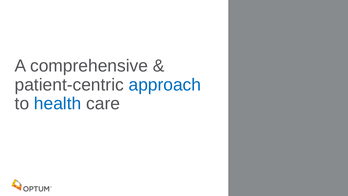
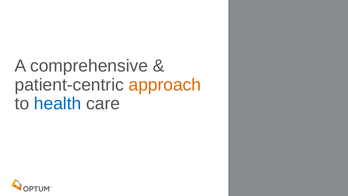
approach colour: blue -> orange (165, 85)
